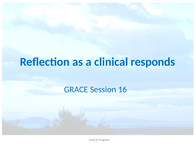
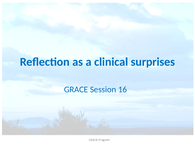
responds: responds -> surprises (153, 62)
